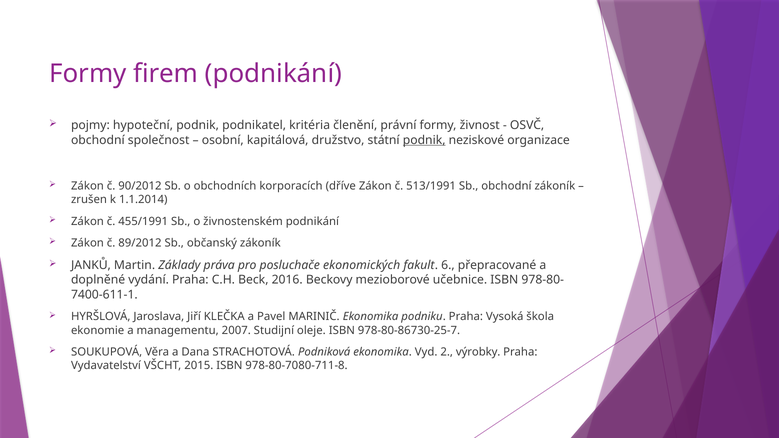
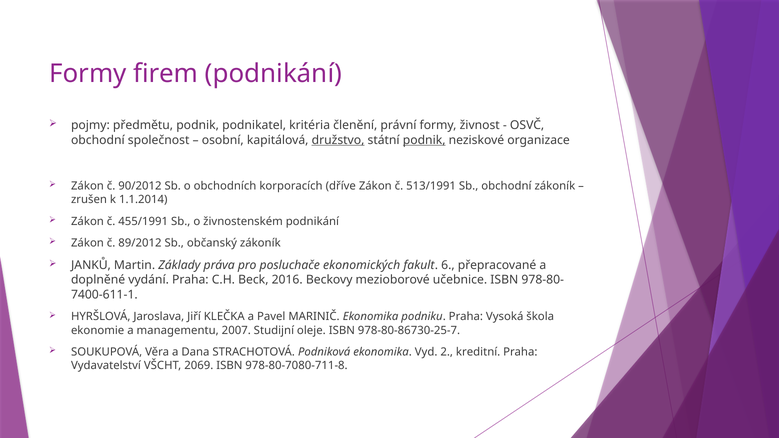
hypoteční: hypoteční -> předmětu (143, 125)
družstvo underline: none -> present (338, 140)
výrobky: výrobky -> kreditní (478, 352)
2015: 2015 -> 2069 (199, 366)
